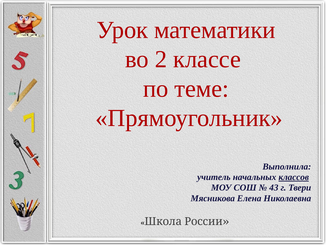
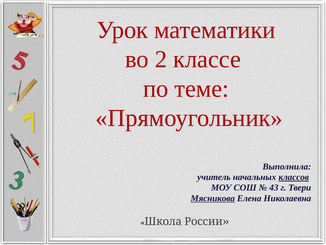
Мясникова underline: none -> present (213, 198)
